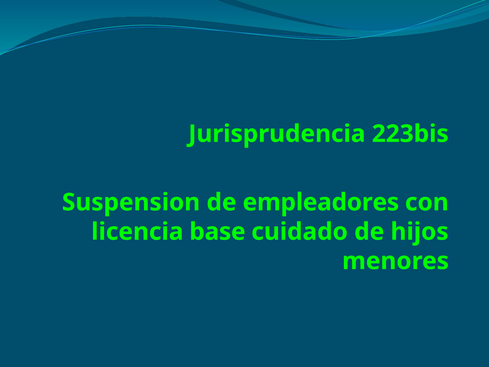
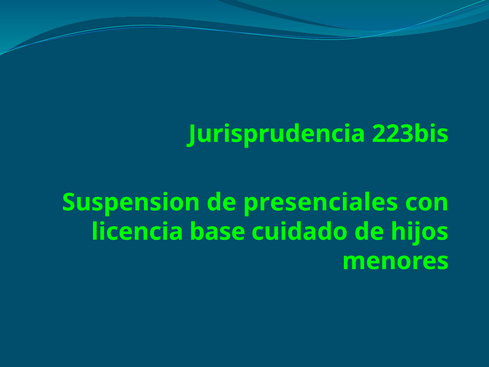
empleadores: empleadores -> presenciales (321, 202)
